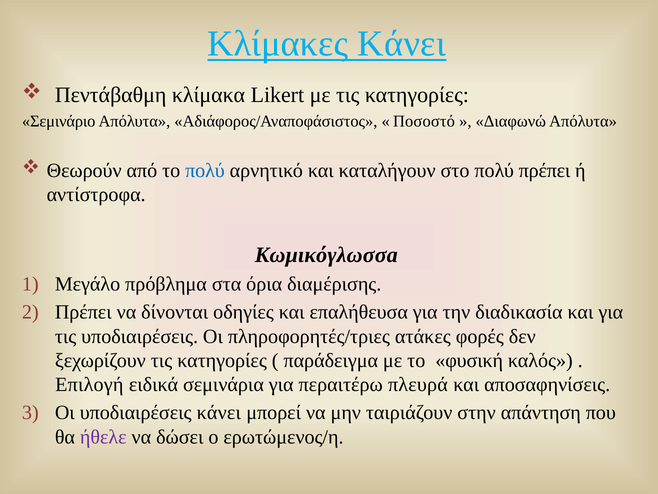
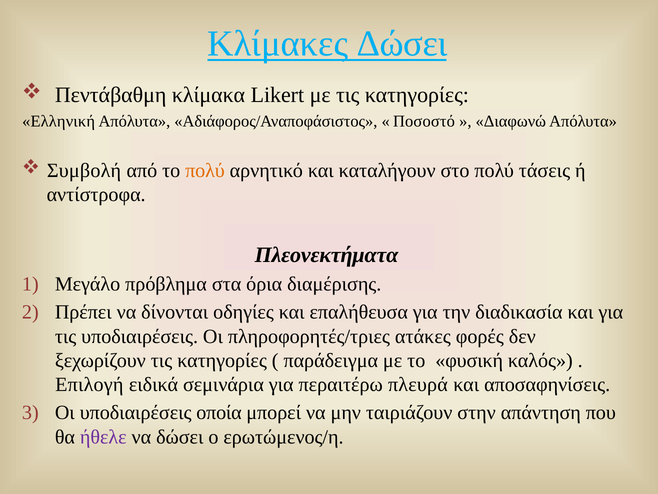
Κλίμακες Κάνει: Κάνει -> Δώσει (402, 44)
Σεμινάριο: Σεμινάριο -> Ελληνική (59, 121)
Θεωρούν: Θεωρούν -> Συμβολή (84, 170)
πολύ colour: blue -> orange (205, 170)
πολύ πρέπει: πρέπει -> τάσεις (544, 170)
Κωμικόγλωσσa: Κωμικόγλωσσa -> Πλεονεκτήματα (326, 255)
υποδιαιρέσεις κάνει: κάνει -> οποία (219, 412)
